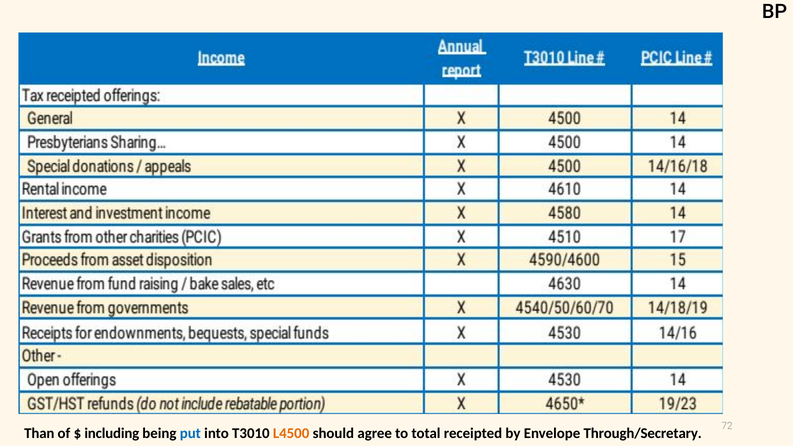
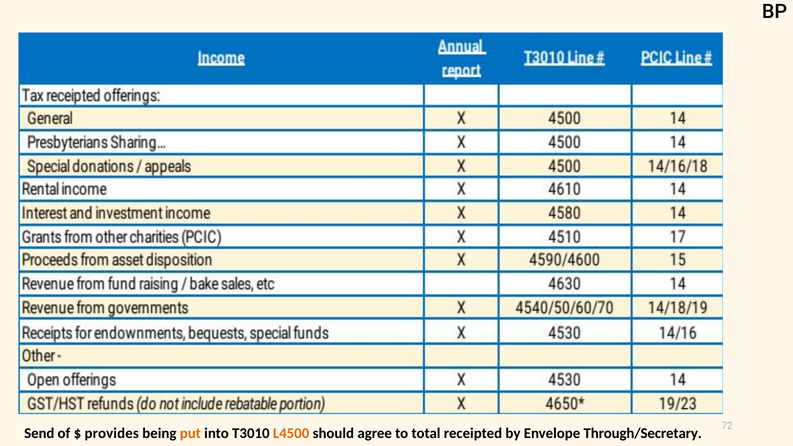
Than: Than -> Send (39, 433)
including: including -> provides (112, 433)
put colour: blue -> orange (190, 433)
